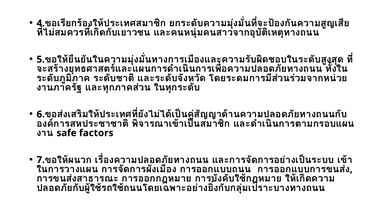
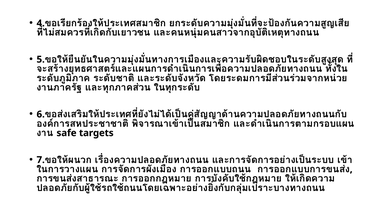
factors: factors -> targets (96, 133)
